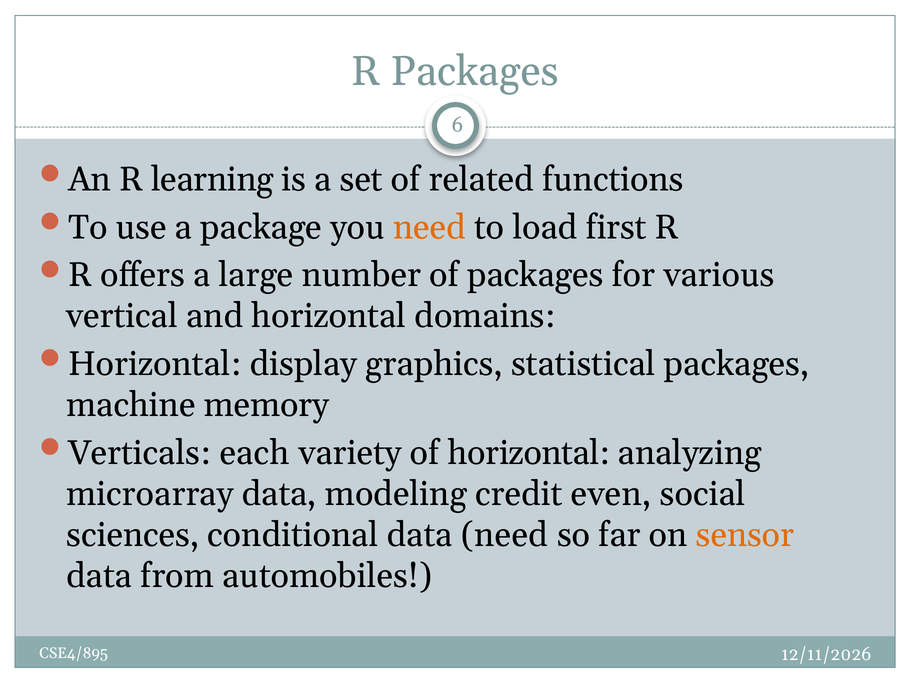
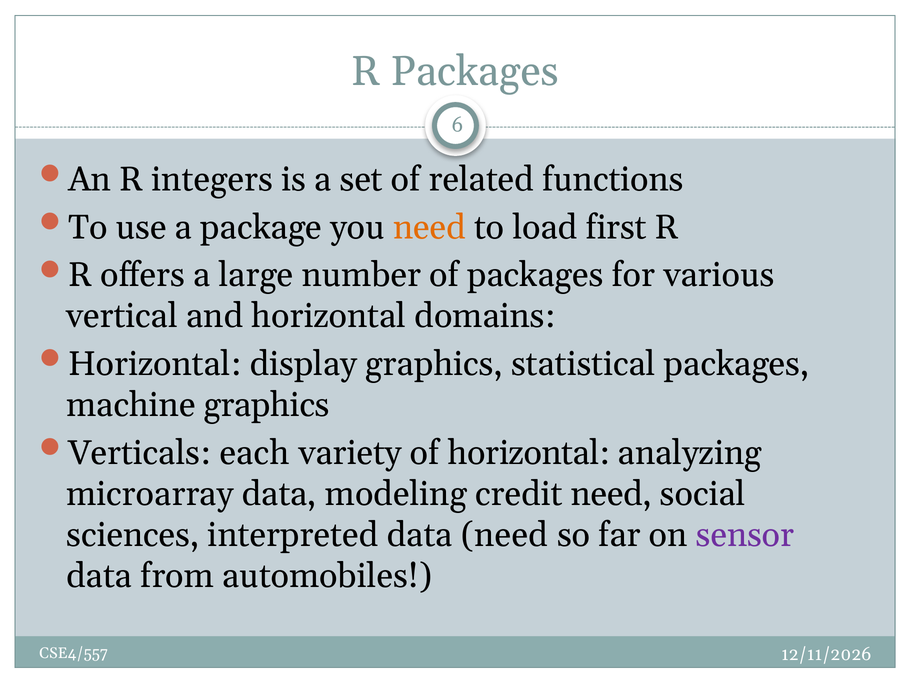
learning: learning -> integers (212, 180)
machine memory: memory -> graphics (267, 405)
credit even: even -> need (611, 494)
conditional: conditional -> interpreted (293, 535)
sensor colour: orange -> purple (745, 535)
CSE4/895: CSE4/895 -> CSE4/557 (73, 653)
